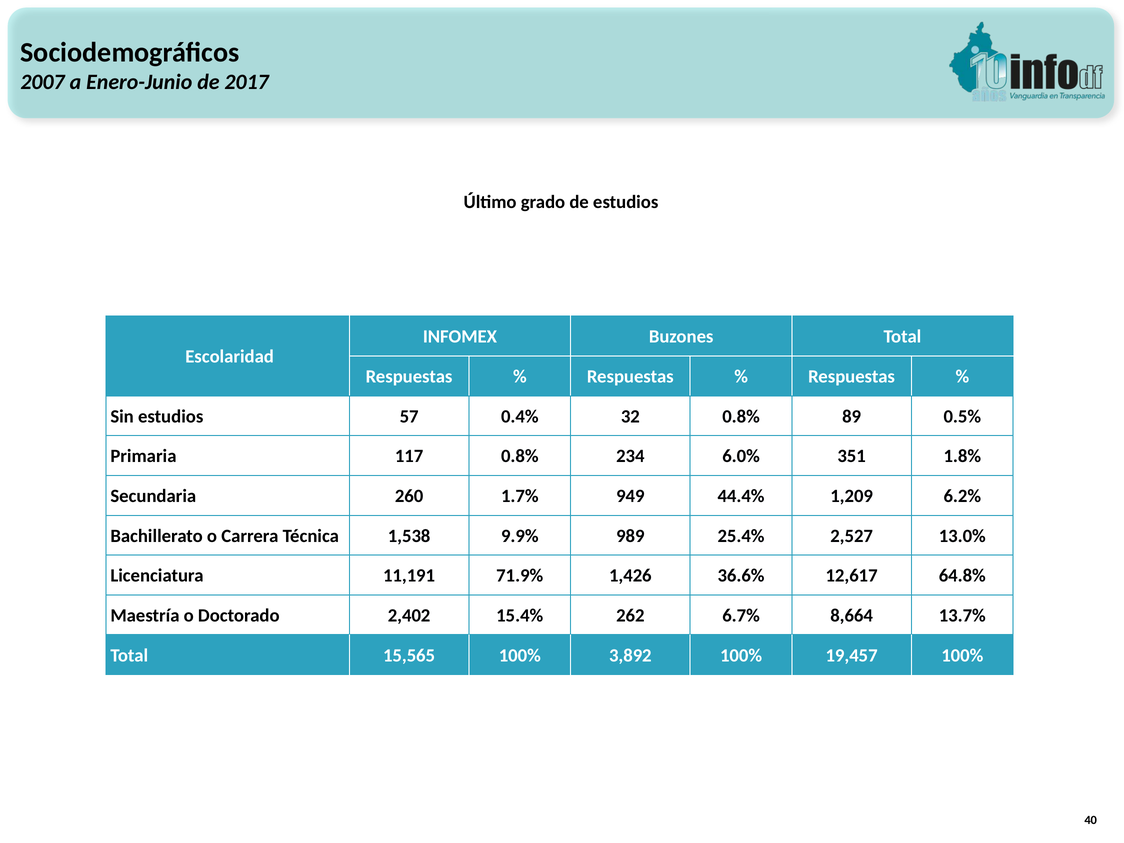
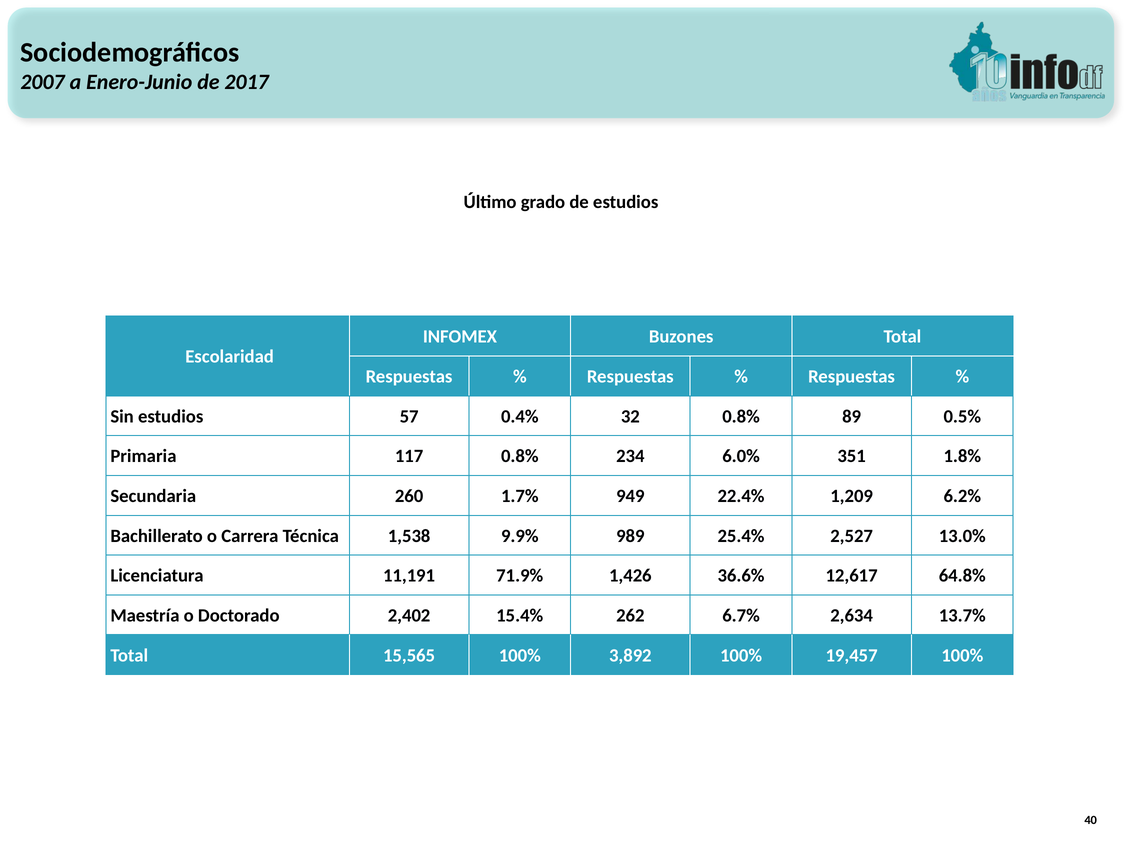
44.4%: 44.4% -> 22.4% (741, 496)
8,664: 8,664 -> 2,634 (852, 616)
